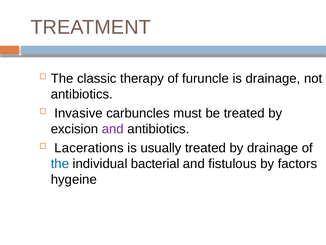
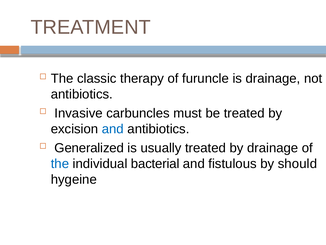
and colour: purple -> blue (113, 129)
Lacerations: Lacerations -> Generalized (89, 148)
factors: factors -> should (297, 163)
